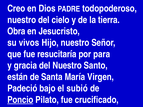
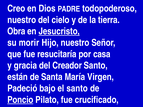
Jesucristo underline: none -> present (59, 31)
vivos: vivos -> morir (29, 43)
para: para -> casa (102, 54)
del Nuestro: Nuestro -> Creador (67, 66)
el subió: subió -> santo (77, 89)
